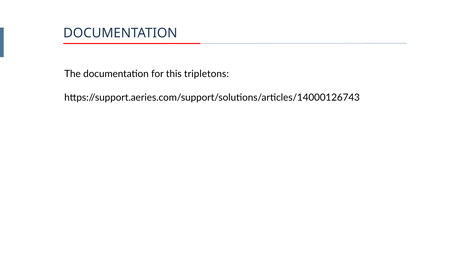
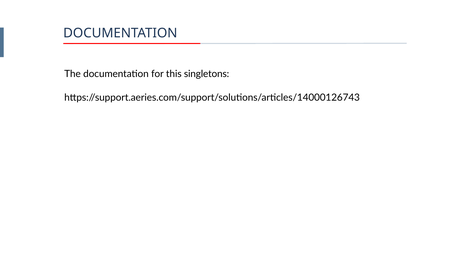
tripletons: tripletons -> singletons (207, 74)
